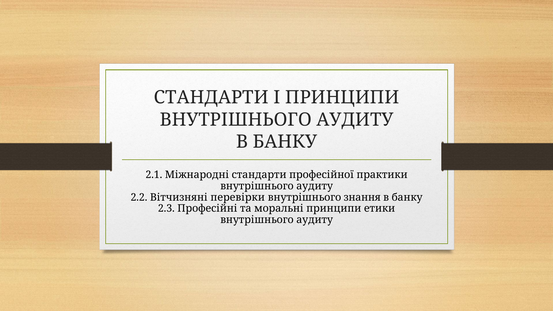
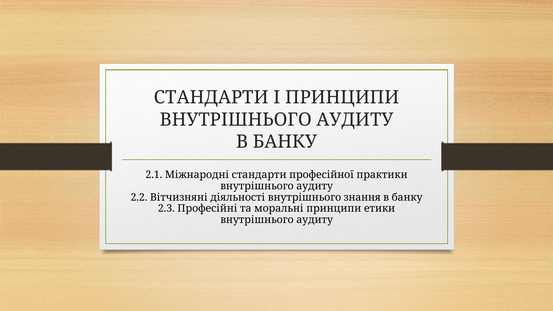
перевірки: перевірки -> діяльності (238, 197)
